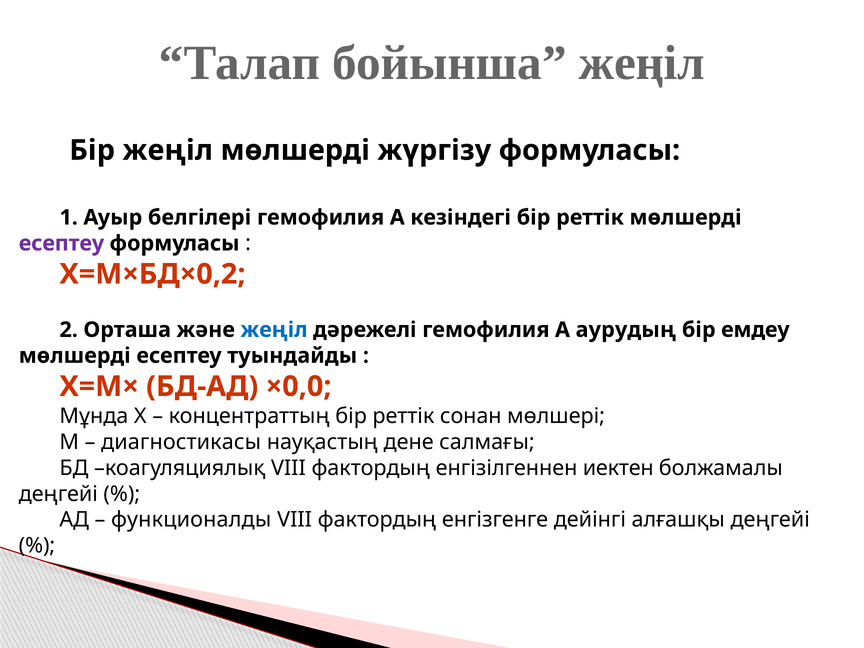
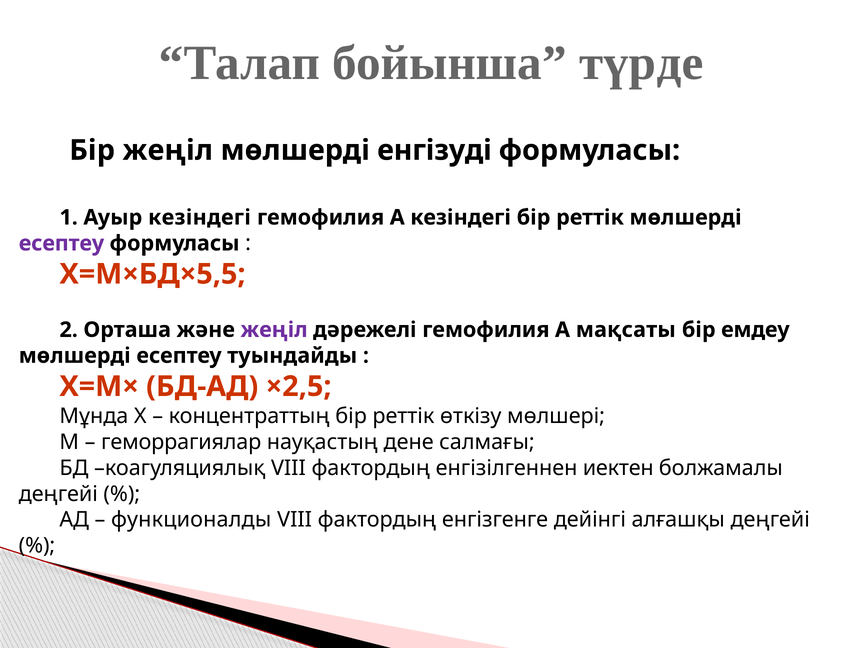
бойынша жеңіл: жеңіл -> түрде (641, 63)
жүргізу: жүргізу -> енгізуді (434, 150)
Ауыр белгілері: белгілері -> кезіндегі (200, 217)
Х=М×БД×0,2: Х=М×БД×0,2 -> Х=М×БД×5,5 (153, 274)
жеңіл colour: blue -> purple (274, 330)
аурудың: аурудың -> мақсаты (626, 330)
×0,0: ×0,0 -> ×2,5 (299, 386)
сонан: сонан -> өткізу (471, 416)
диагностикасы: диагностикасы -> геморрагиялар (181, 442)
